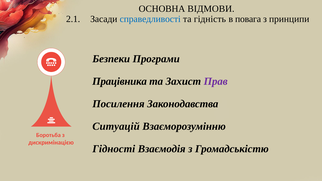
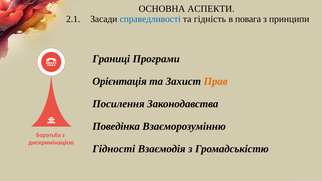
ВІДМОВИ: ВІДМОВИ -> АСПЕКТИ (211, 9)
Безпеки: Безпеки -> Границі (111, 59)
Працівника: Працівника -> Орієнтація (120, 81)
Прав colour: purple -> orange (216, 81)
Ситуацій: Ситуацій -> Поведінка (116, 126)
